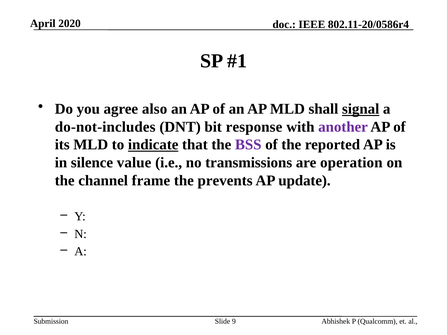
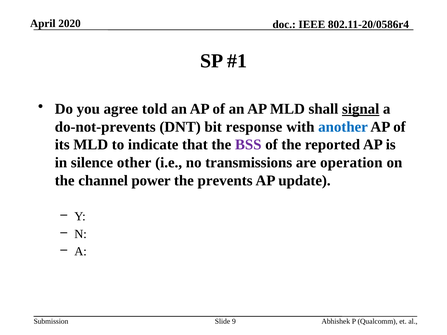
also: also -> told (155, 109)
do-not-includes: do-not-includes -> do-not-prevents (105, 127)
another colour: purple -> blue (343, 127)
indicate underline: present -> none (153, 145)
value: value -> other (134, 163)
frame: frame -> power (151, 181)
